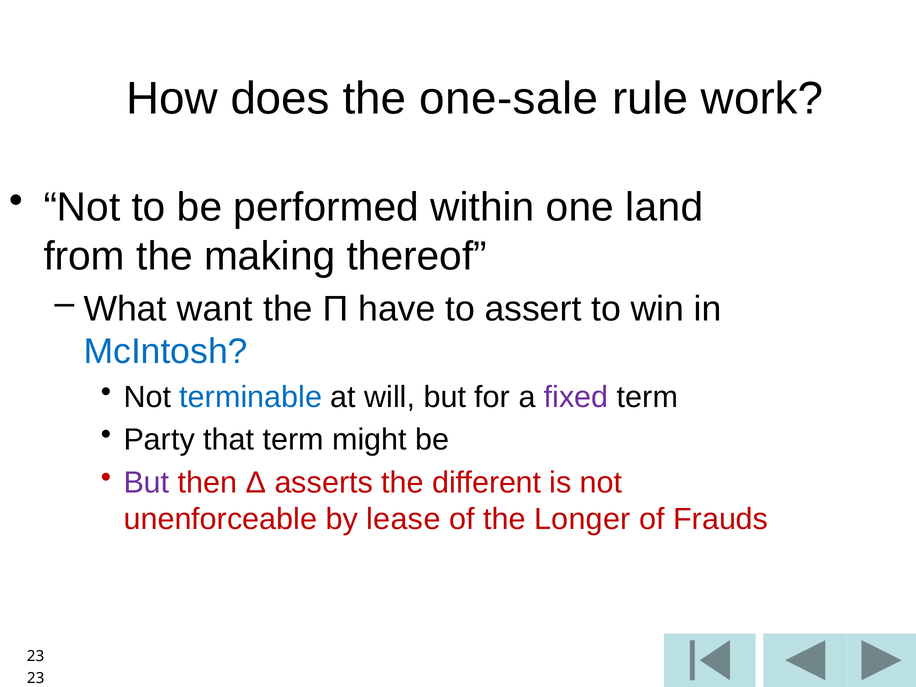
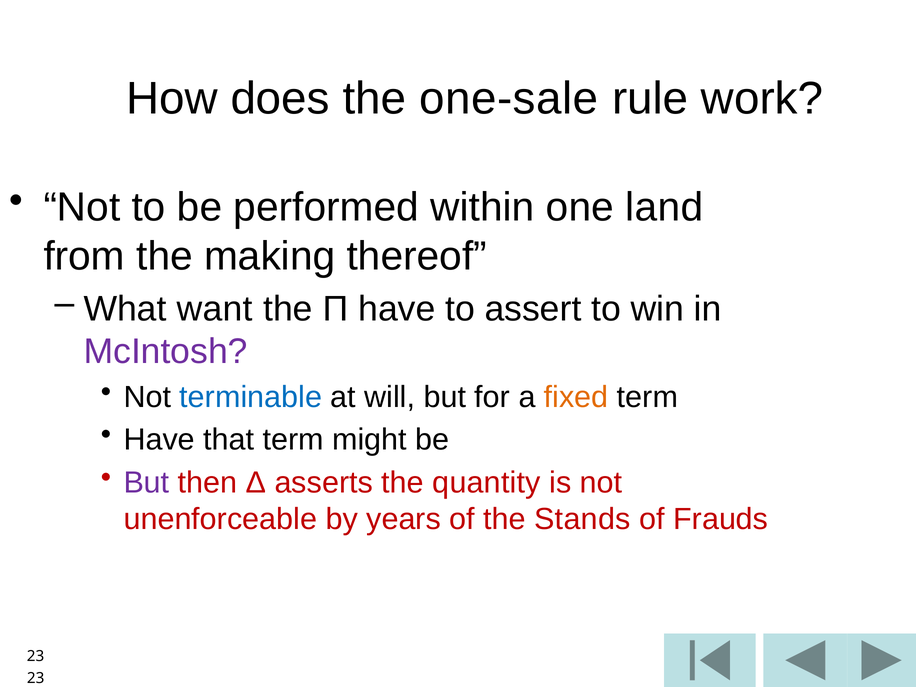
McIntosh colour: blue -> purple (166, 352)
fixed colour: purple -> orange (576, 397)
Party: Party -> Have (159, 440)
different: different -> quantity (487, 483)
lease: lease -> years (404, 519)
Longer: Longer -> Stands (582, 519)
